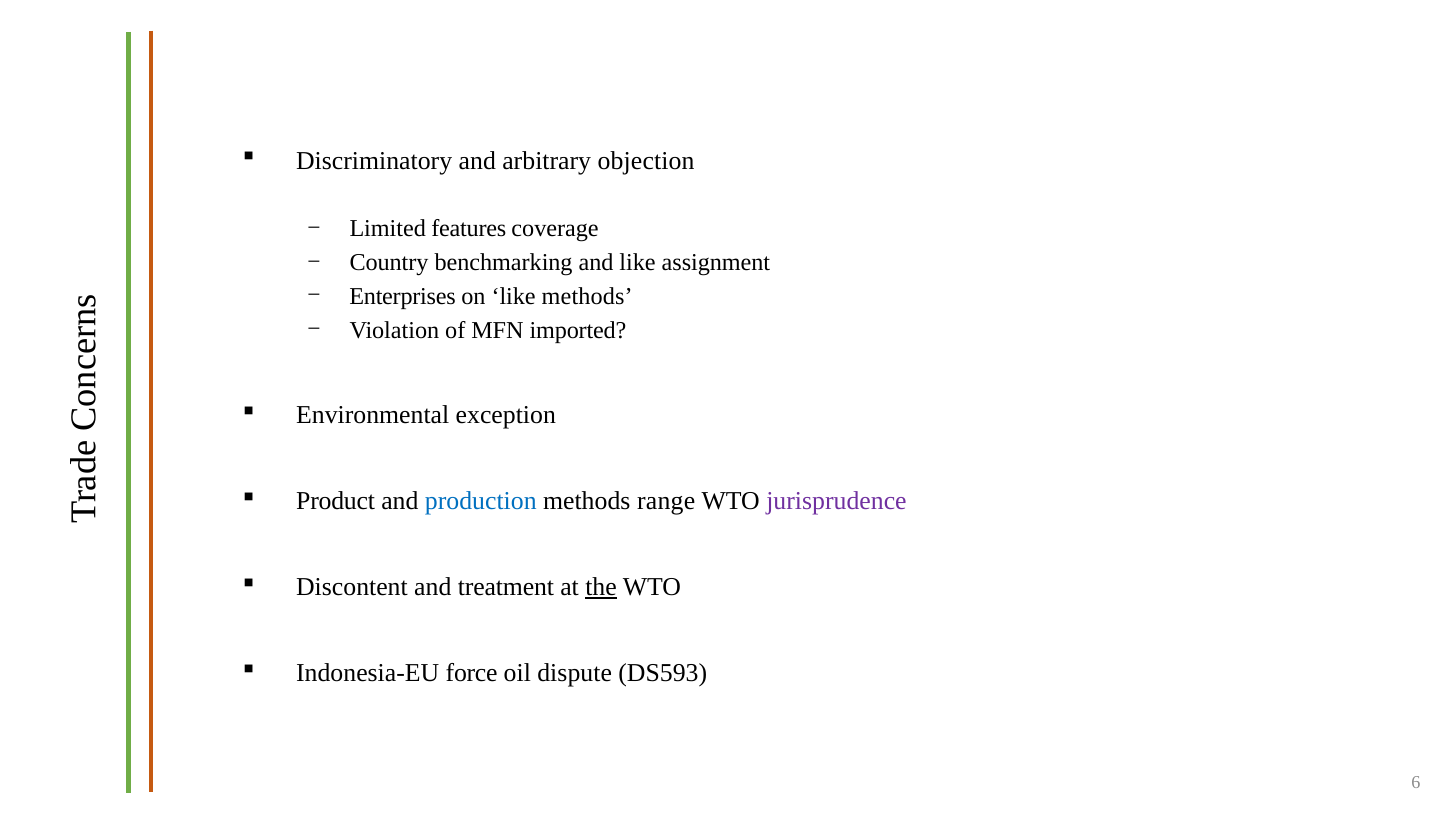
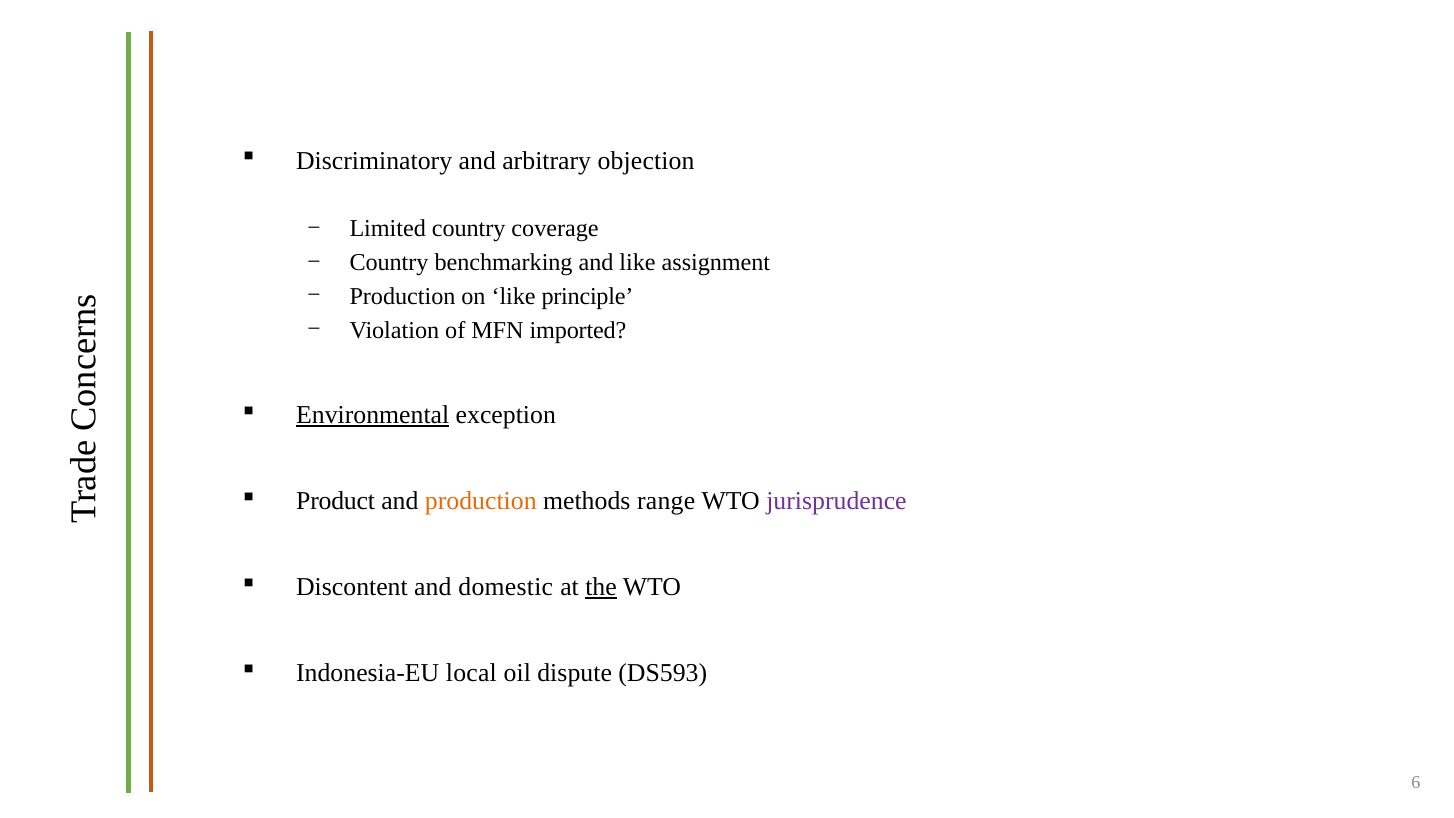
Limited features: features -> country (469, 229)
Enterprises: Enterprises -> Production (402, 296)
like methods: methods -> principle (587, 296)
Environmental underline: none -> present (373, 415)
production colour: blue -> orange (481, 501)
treatment: treatment -> domestic (506, 587)
force: force -> local (471, 673)
